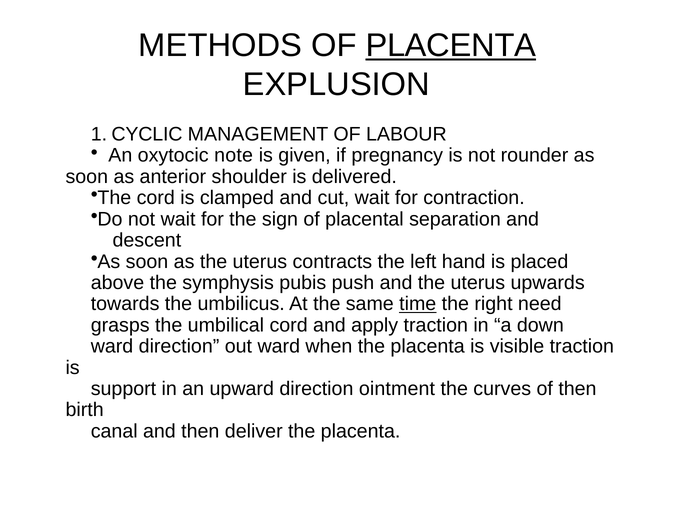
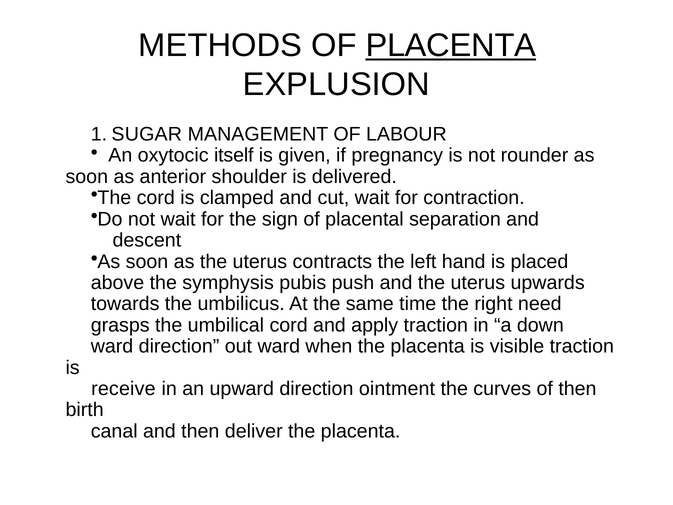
CYCLIC: CYCLIC -> SUGAR (147, 134)
note: note -> itself (234, 155)
time underline: present -> none (418, 304)
support: support -> receive (123, 389)
